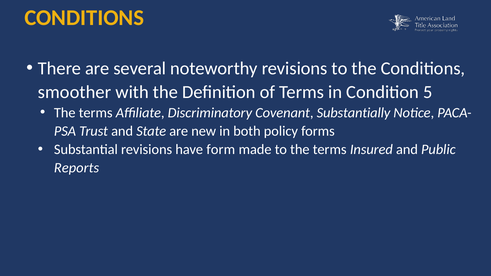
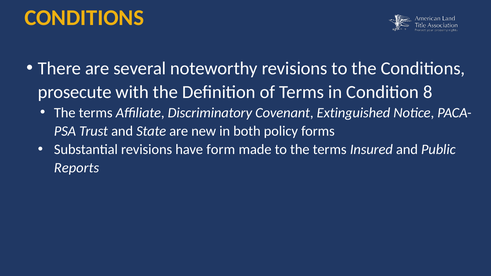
smoother: smoother -> prosecute (75, 92)
5: 5 -> 8 (428, 92)
Substantially: Substantially -> Extinguished (353, 113)
